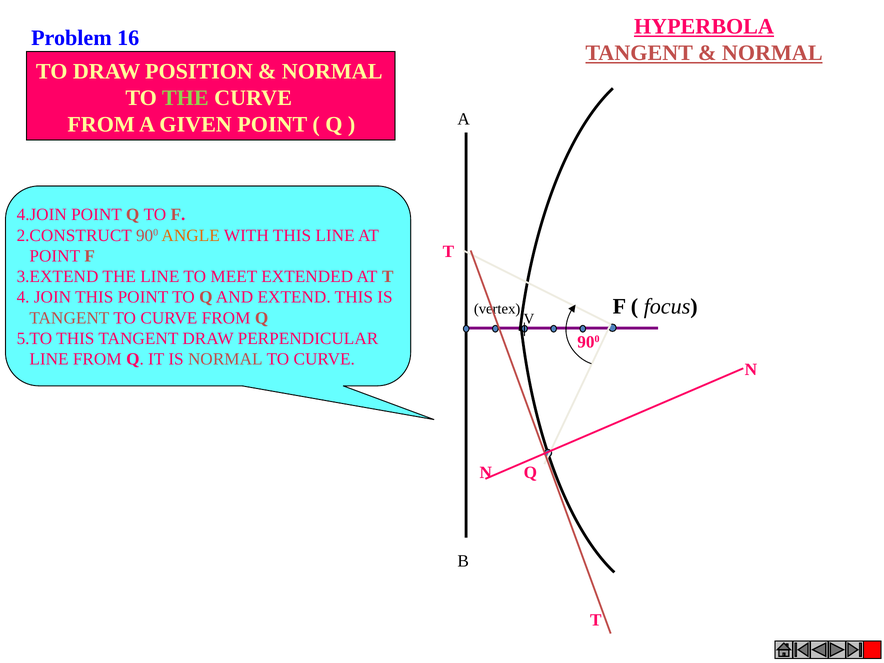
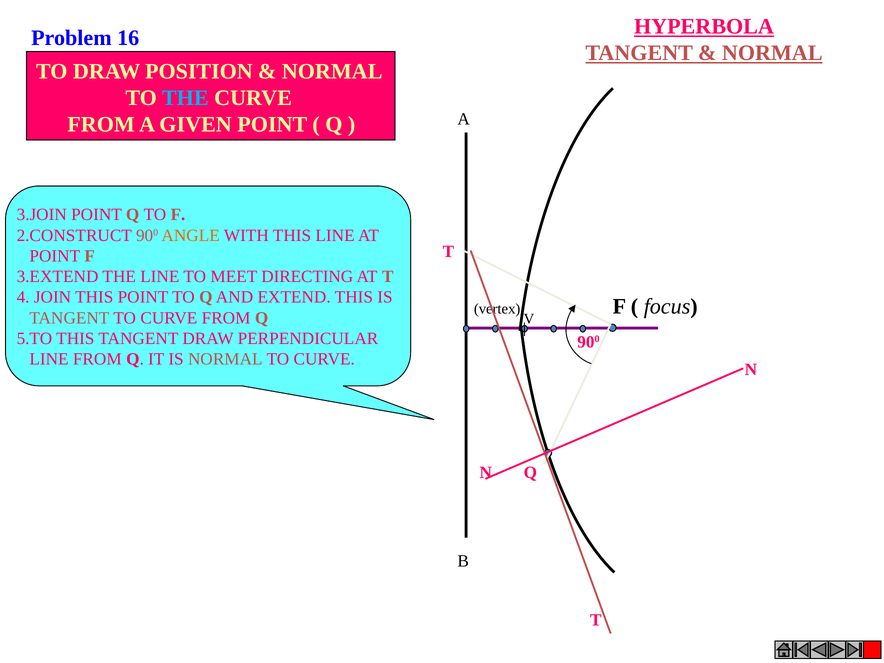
THE colour: light green -> light blue (185, 98)
4.JOIN: 4.JOIN -> 3.JOIN (42, 215)
EXTENDED: EXTENDED -> DIRECTING (307, 277)
